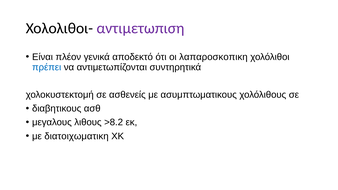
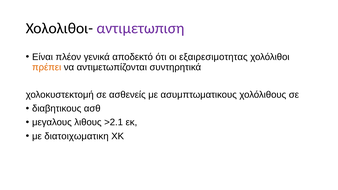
λαπαροσκοπικη: λαπαροσκοπικη -> εξαιρεσιμοτητας (213, 57)
πρέπει colour: blue -> orange (47, 67)
>8.2: >8.2 -> >2.1 (114, 122)
